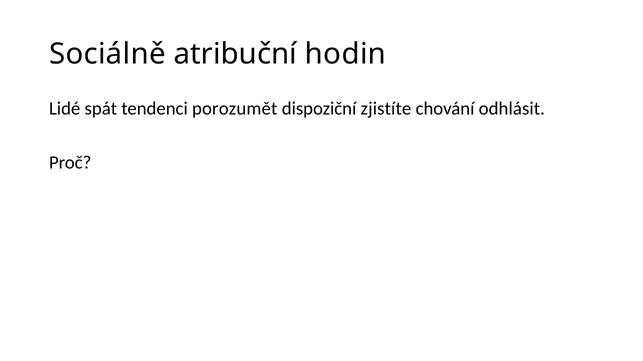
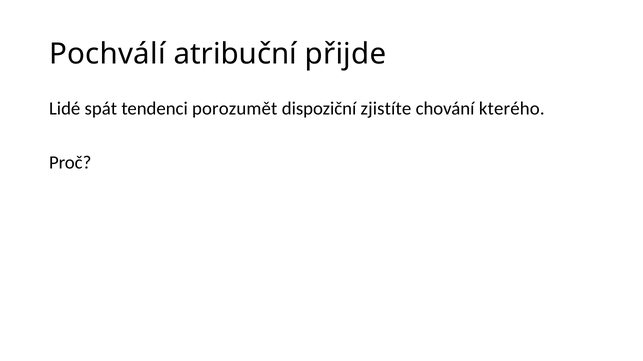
Sociálně: Sociálně -> Pochválí (107, 54)
hodin: hodin -> přijde (346, 54)
odhlásit: odhlásit -> kterého (512, 109)
